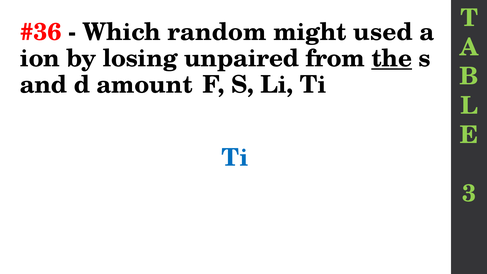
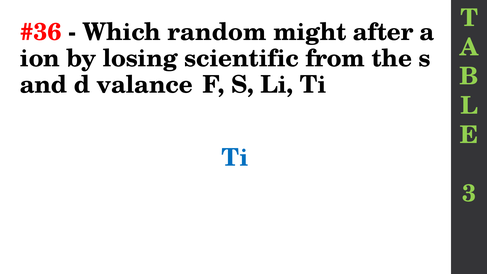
used: used -> after (383, 32)
unpaired: unpaired -> scientific (242, 59)
the underline: present -> none (392, 59)
amount: amount -> valance (145, 85)
